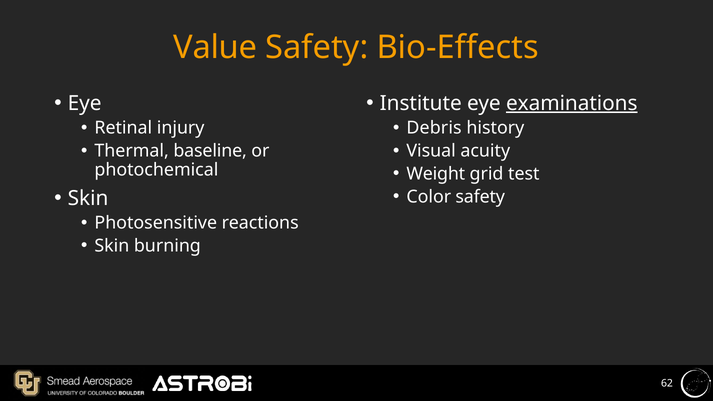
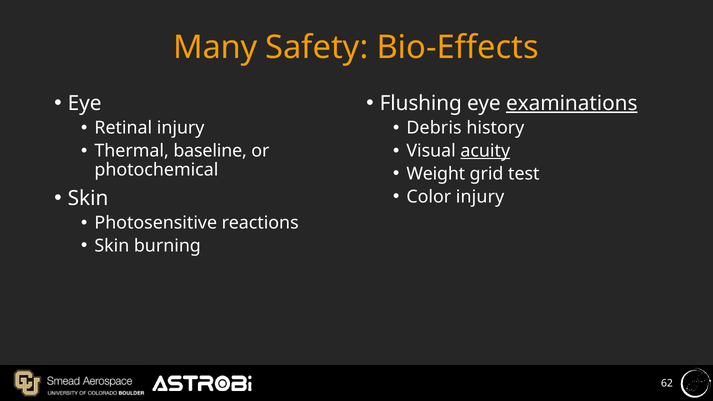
Value: Value -> Many (215, 48)
Institute: Institute -> Flushing (421, 103)
acuity underline: none -> present (485, 151)
Color safety: safety -> injury (480, 197)
